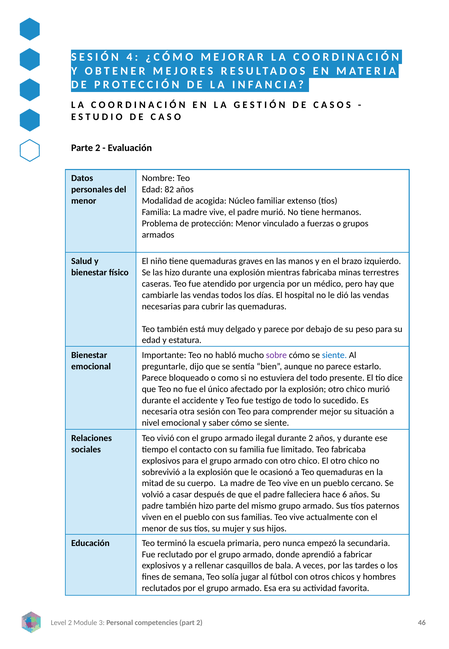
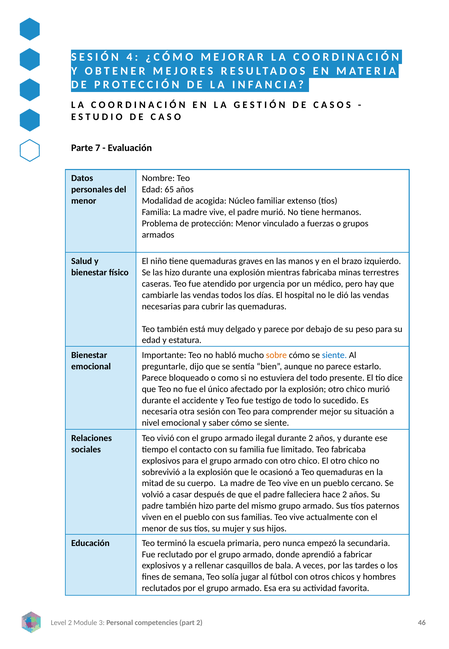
Parte 2: 2 -> 7 (98, 148)
82: 82 -> 65 (169, 189)
sobre colour: purple -> orange (276, 355)
hace 6: 6 -> 2 (345, 494)
